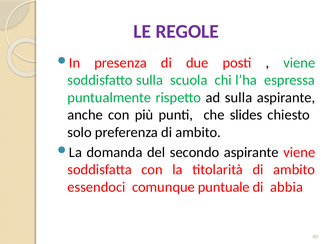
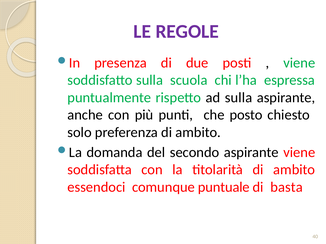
slides: slides -> posto (246, 115)
abbia: abbia -> basta (287, 187)
